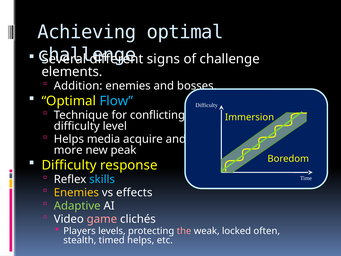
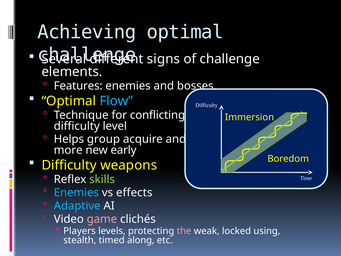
Addition: Addition -> Features (78, 86)
media: media -> group (103, 139)
peak: peak -> early (124, 150)
response: response -> weapons (129, 165)
skills colour: light blue -> light green (102, 179)
Enemies colour: yellow -> light blue (76, 192)
Adaptive colour: light green -> light blue (77, 206)
often: often -> using (267, 231)
timed helps: helps -> along (141, 240)
